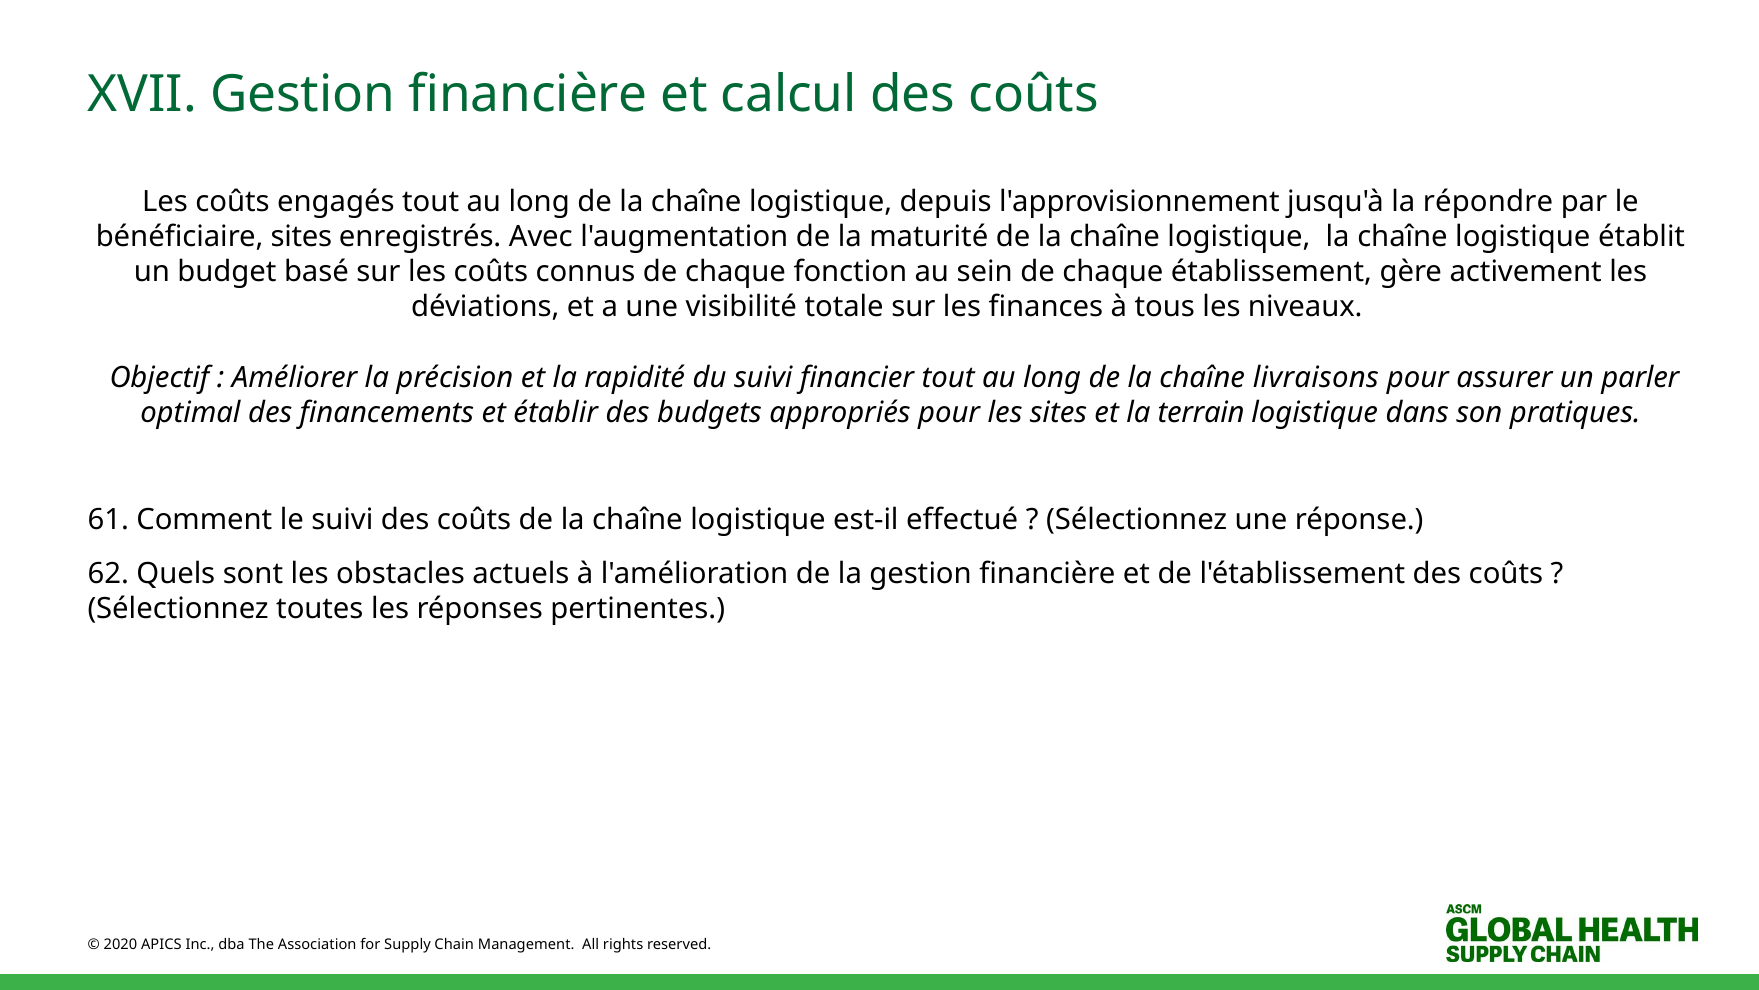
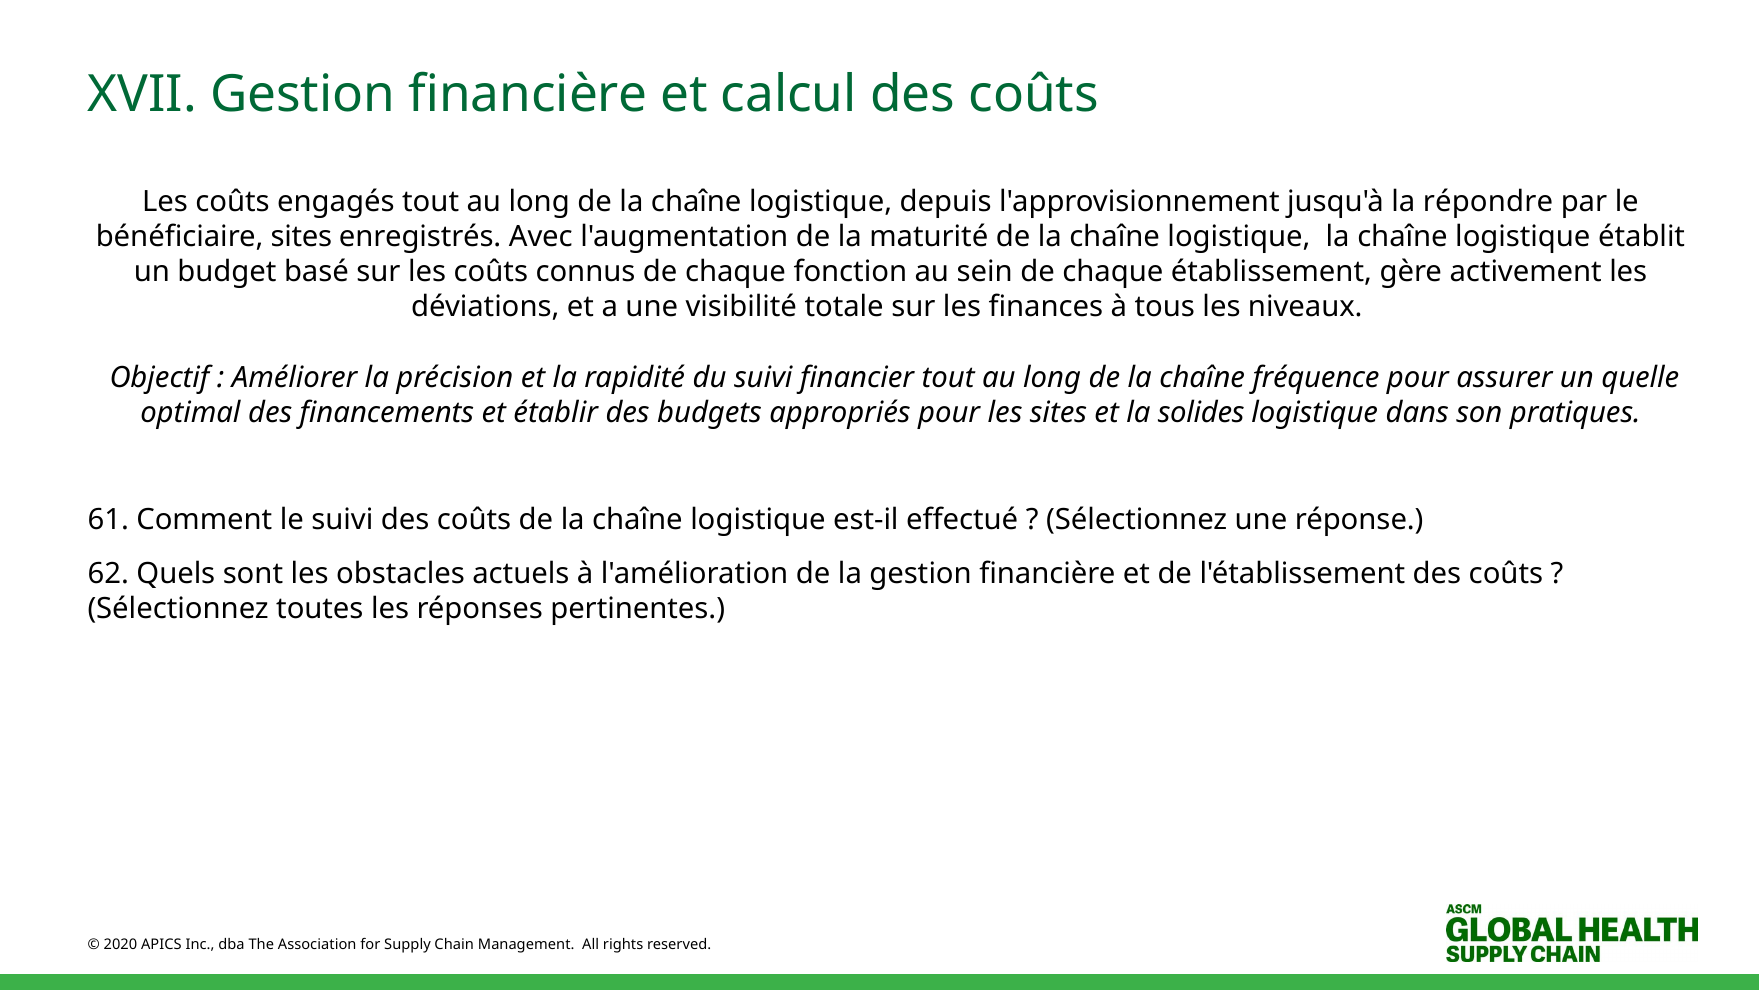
livraisons: livraisons -> fréquence (1316, 377)
parler: parler -> quelle (1640, 377)
terrain: terrain -> solides (1201, 413)
